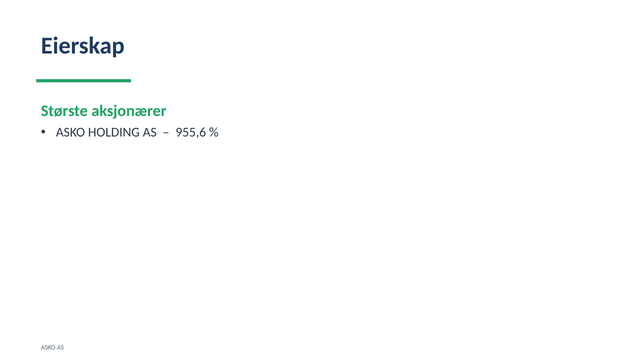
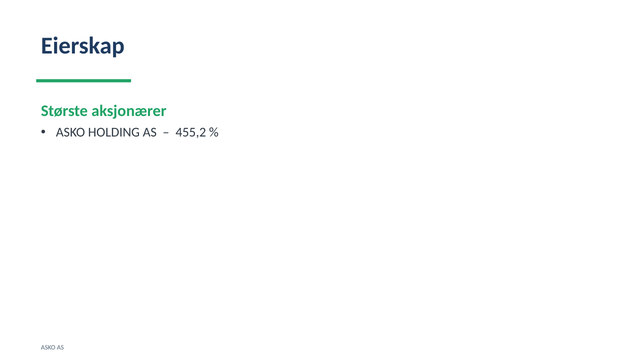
955,6: 955,6 -> 455,2 (191, 132)
